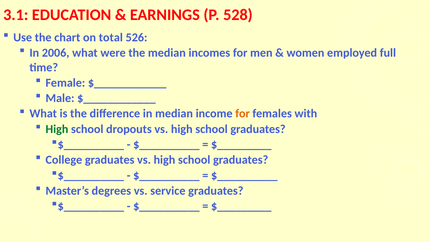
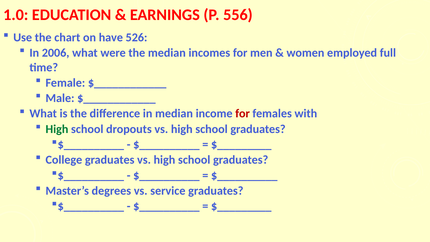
3.1: 3.1 -> 1.0 (16, 15)
528: 528 -> 556 (238, 15)
total: total -> have (111, 37)
for colour: orange -> red (243, 114)
